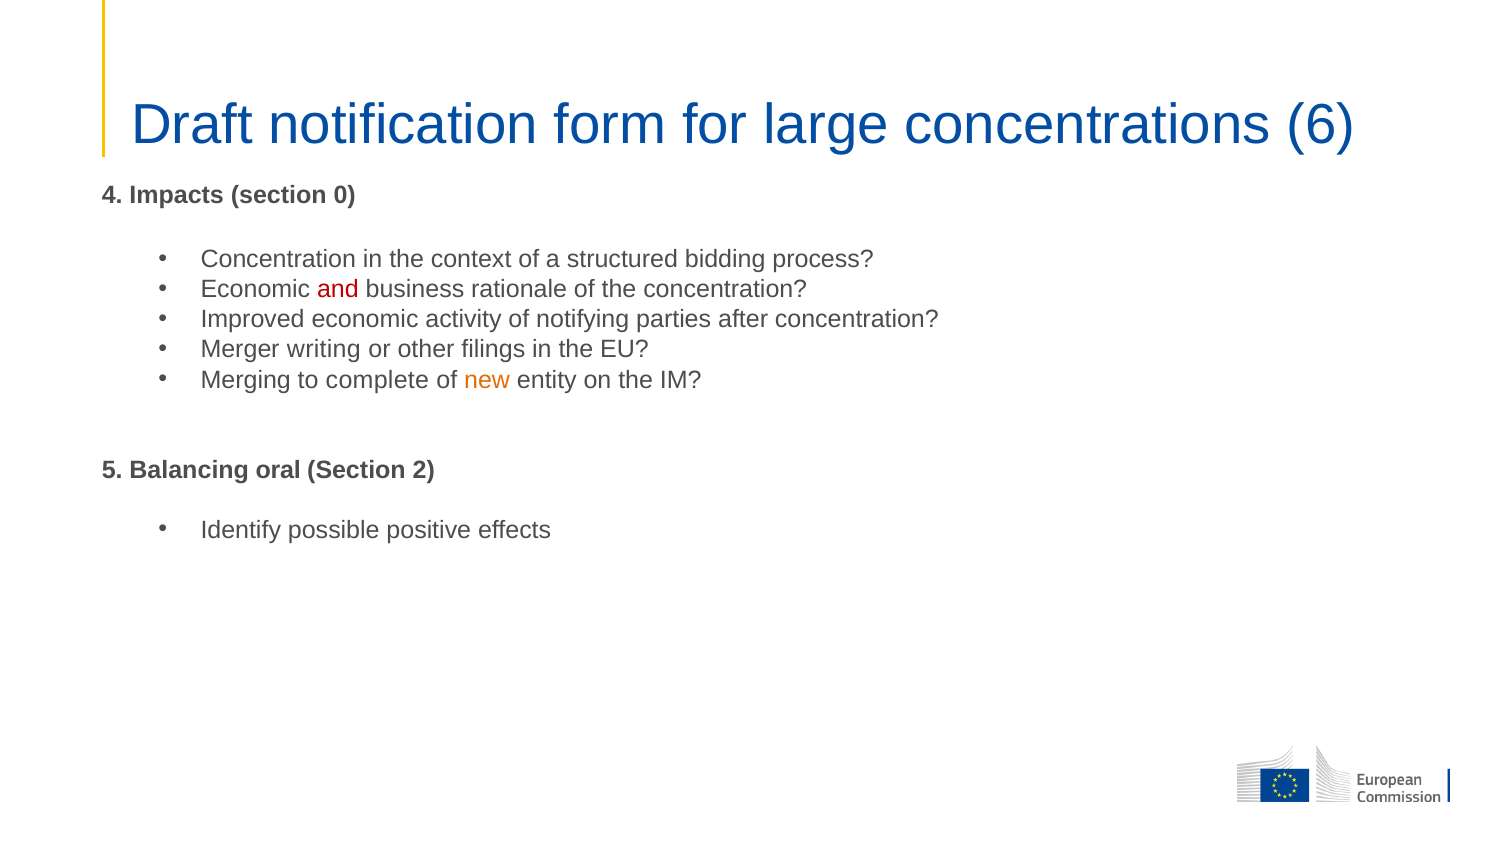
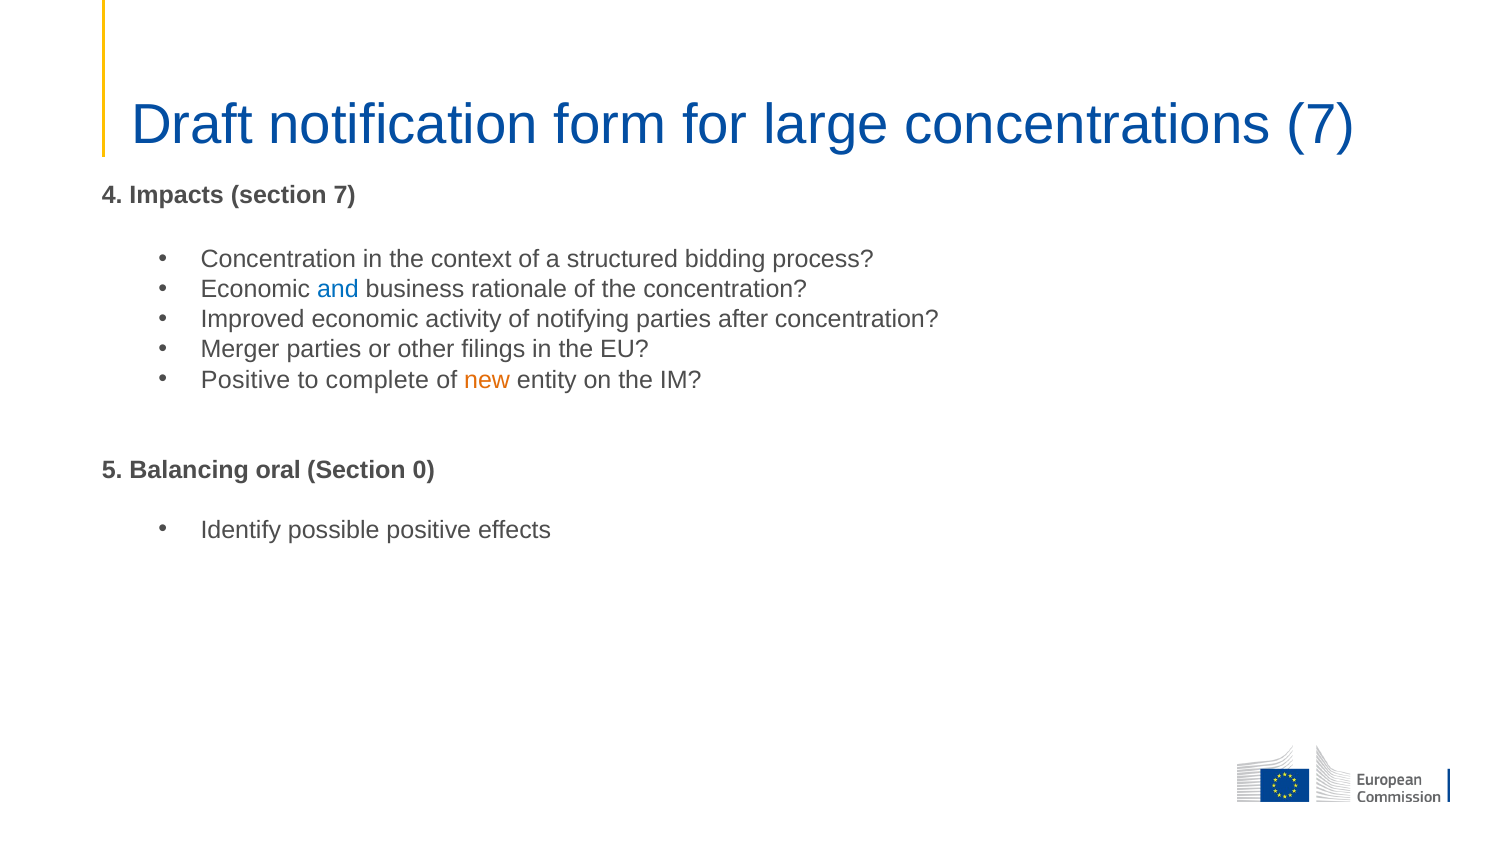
concentrations 6: 6 -> 7 (1321, 125)
section 0: 0 -> 7 (345, 196)
and colour: red -> blue (338, 290)
Merger writing: writing -> parties (324, 350)
Merging: Merging -> Positive (246, 380)
2: 2 -> 0 (424, 470)
